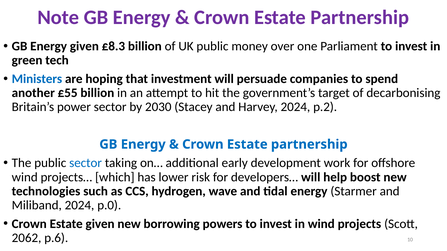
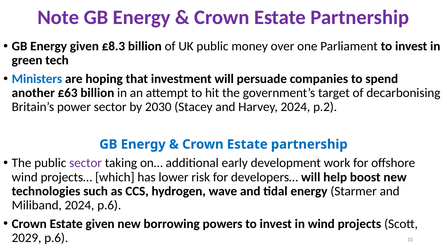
£55: £55 -> £63 (68, 93)
sector colour: blue -> purple (86, 163)
2024 p.0: p.0 -> p.6 (109, 205)
2062: 2062 -> 2029 (27, 238)
